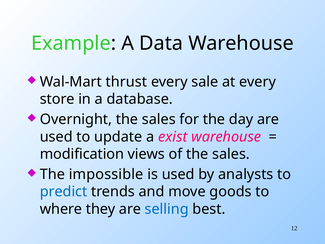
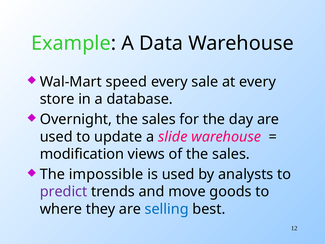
thrust: thrust -> speed (126, 82)
exist: exist -> slide (173, 137)
predict colour: blue -> purple (64, 192)
